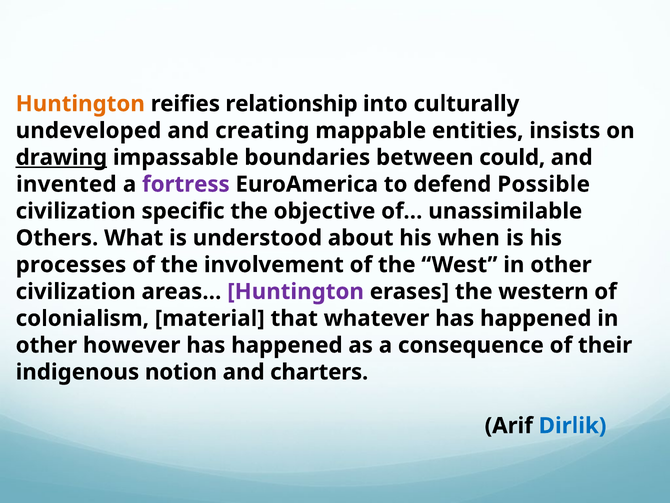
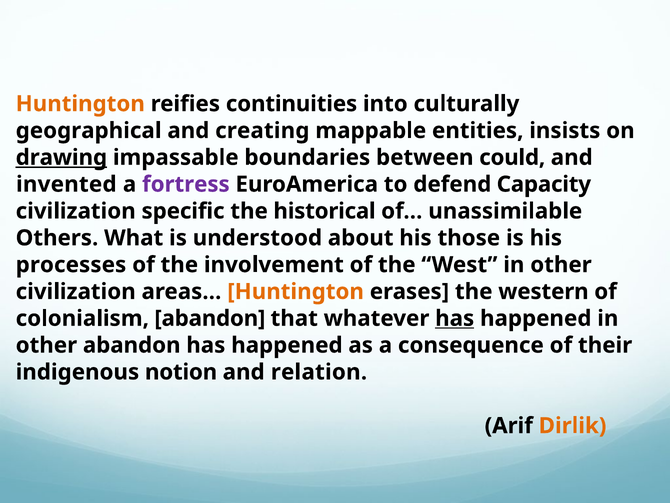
relationship: relationship -> continuities (292, 104)
undeveloped: undeveloped -> geographical (89, 131)
Possible: Possible -> Capacity (544, 184)
objective: objective -> historical (325, 211)
when: when -> those (469, 238)
Huntington colour: purple -> orange (296, 291)
colonialism material: material -> abandon (210, 318)
has underline: none -> present (455, 318)
other however: however -> abandon (132, 345)
charters: charters -> relation (319, 372)
Dirlik colour: blue -> orange (573, 425)
